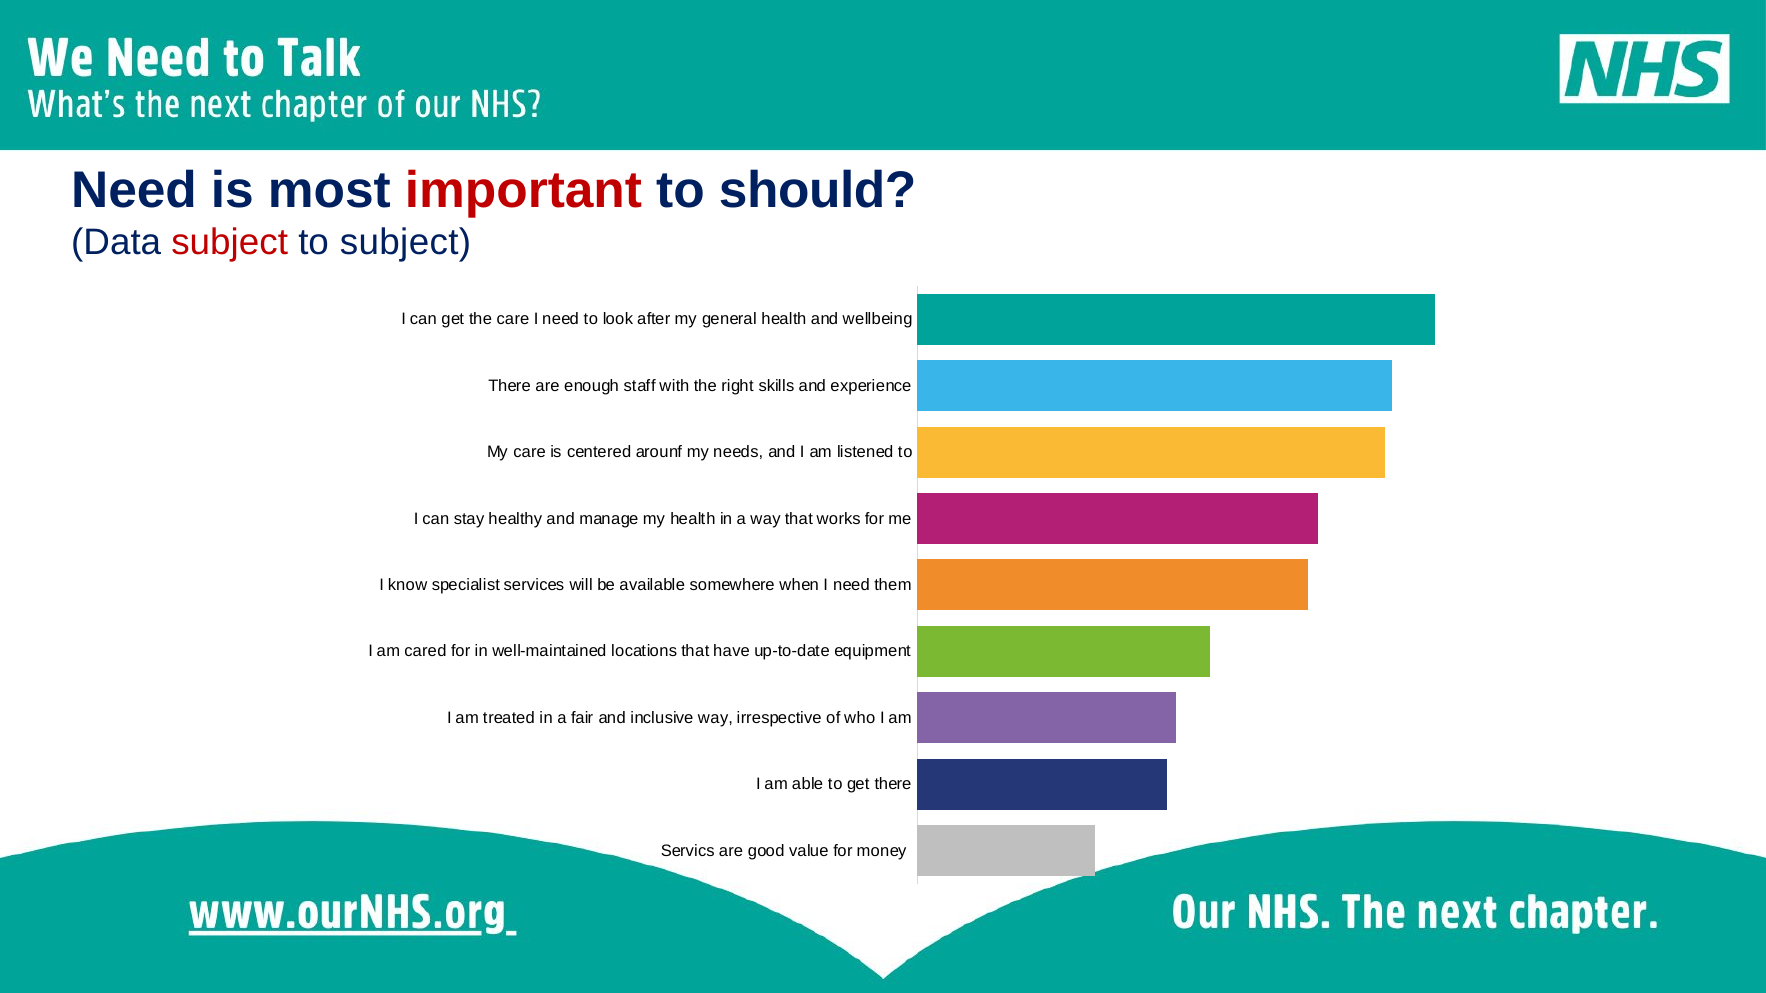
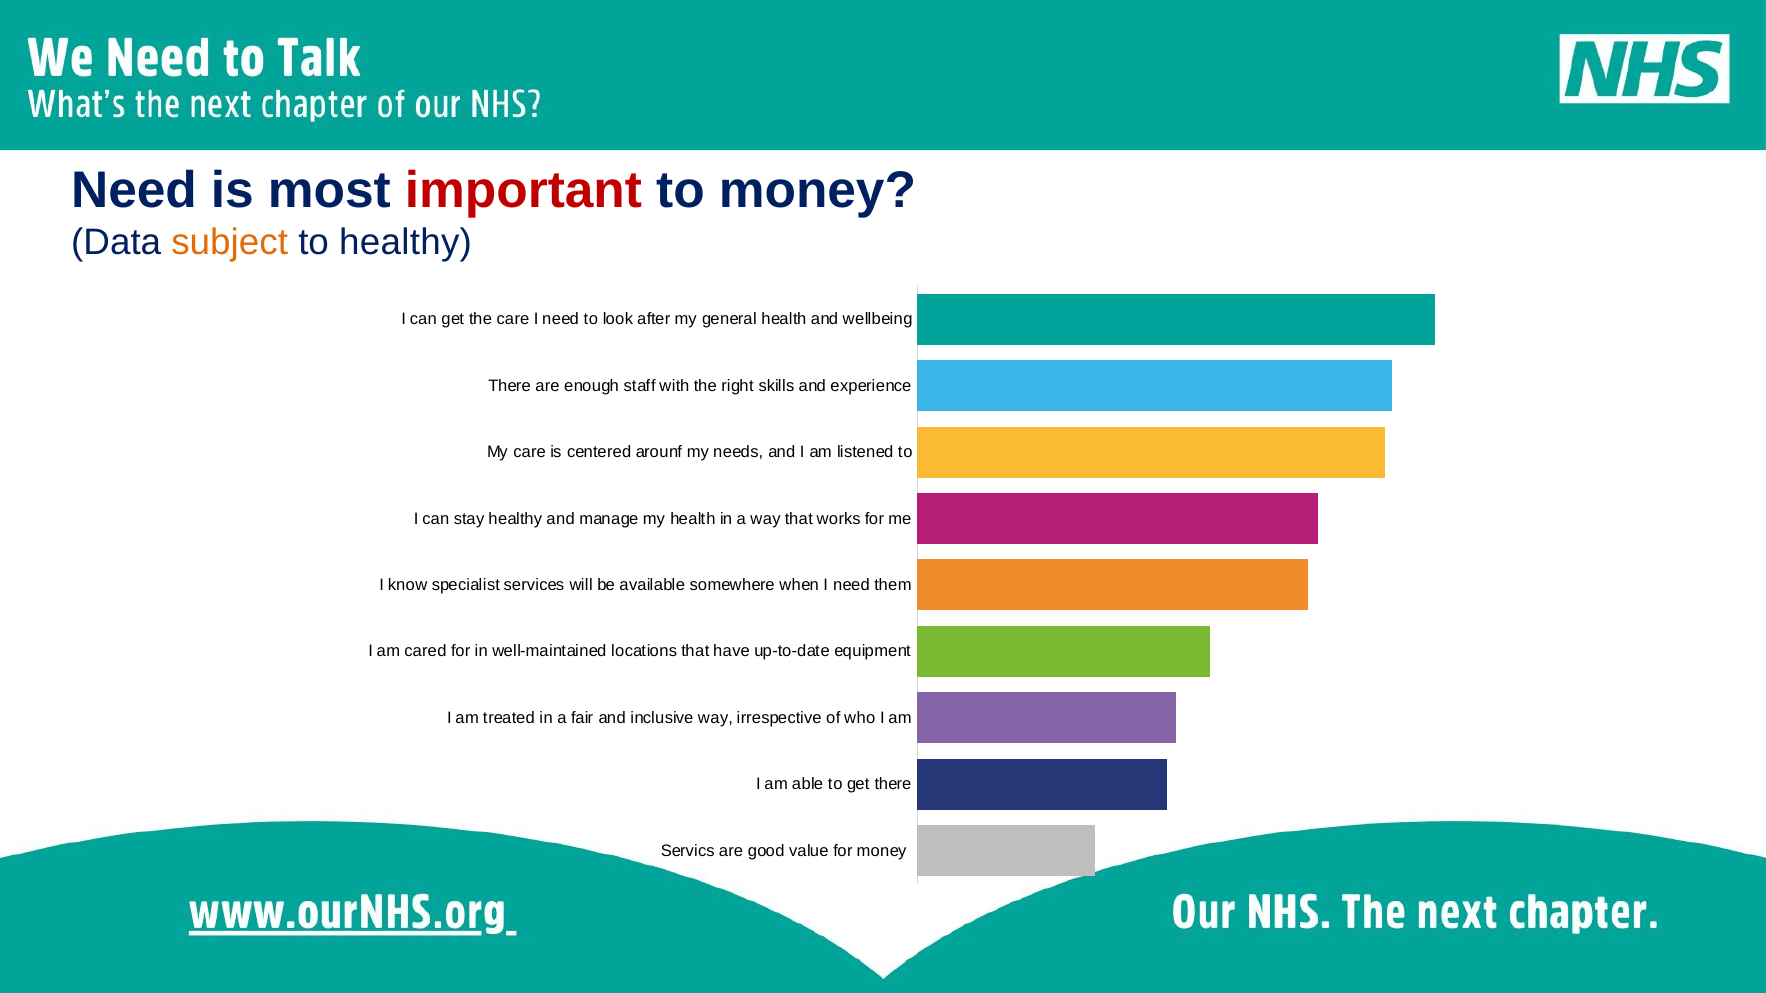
to should: should -> money (817, 190)
subject colour: red -> orange (230, 242)
to subject: subject -> healthy (406, 242)
